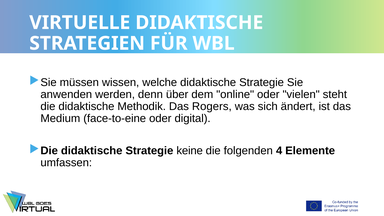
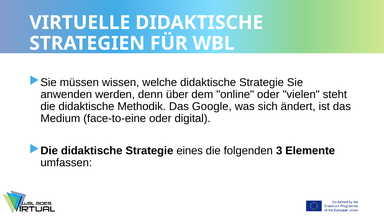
Rogers: Rogers -> Google (212, 106)
keine: keine -> eines (190, 151)
4: 4 -> 3 (279, 151)
